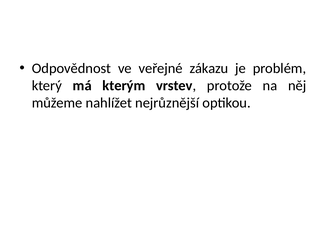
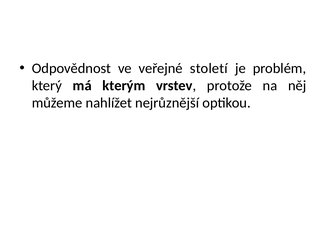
zákazu: zákazu -> století (209, 68)
